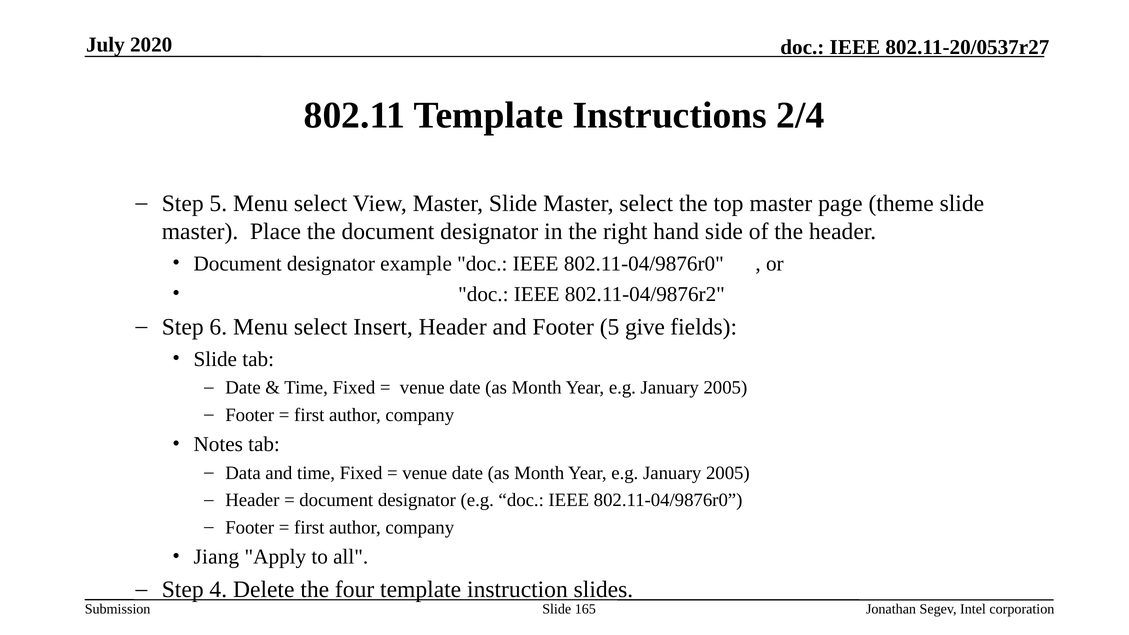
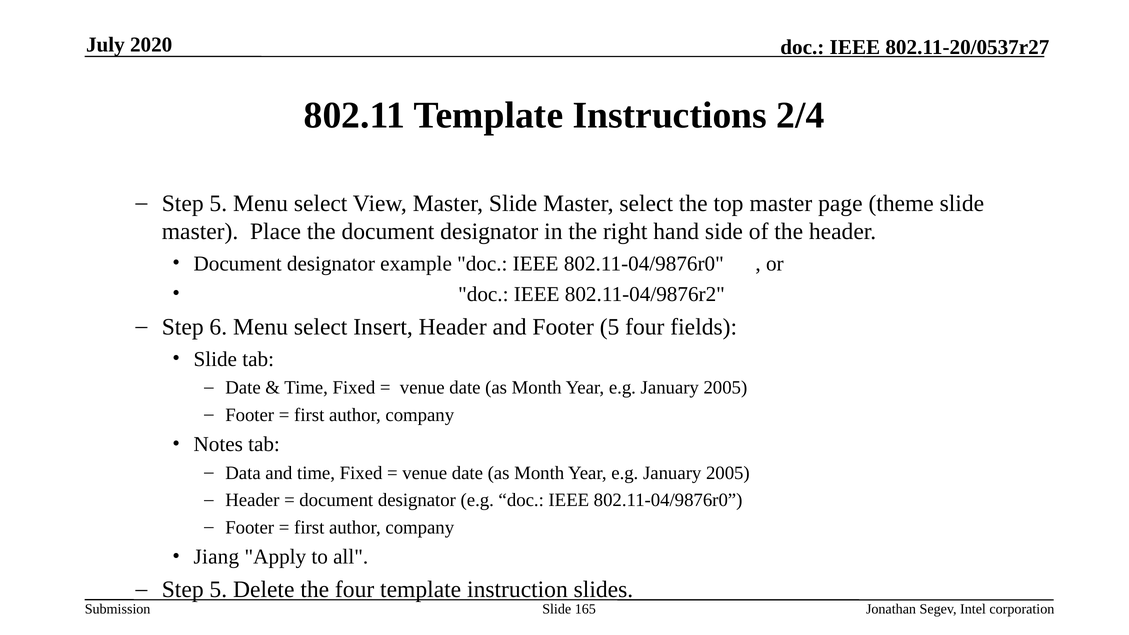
5 give: give -> four (645, 327)
4: 4 -> 5 (218, 590)
